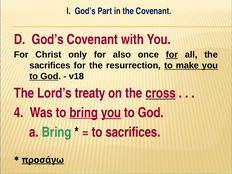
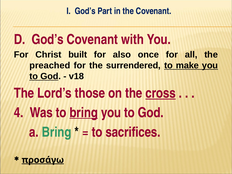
only: only -> built (78, 55)
for underline: present -> none (172, 55)
sacrifices: sacrifices -> preached (50, 65)
resurrection: resurrection -> surrendered (133, 65)
treaty: treaty -> those (90, 93)
you underline: present -> none (111, 113)
